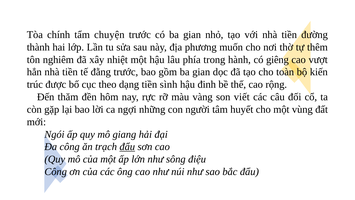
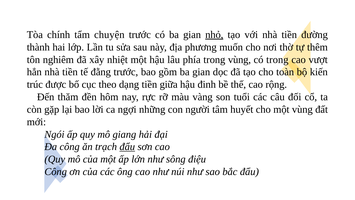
nhỏ underline: none -> present (214, 35)
trong hành: hành -> vùng (239, 60)
có giêng: giêng -> trong (277, 60)
sình: sình -> giữa (169, 84)
viết: viết -> tuổi (242, 97)
